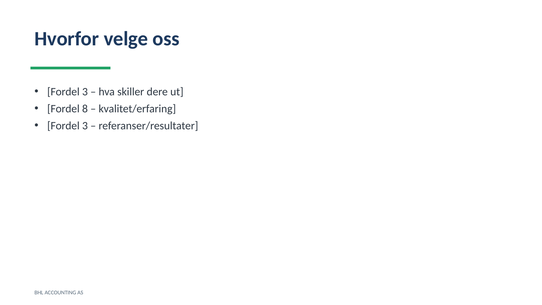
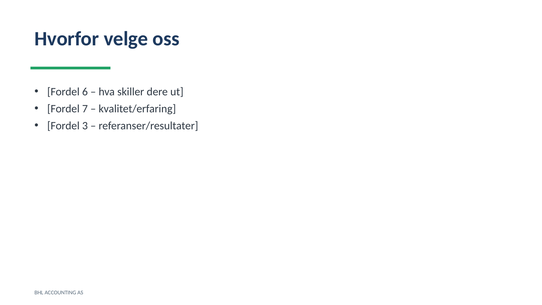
3: 3 -> 6 (85, 92)
8: 8 -> 7 (85, 109)
